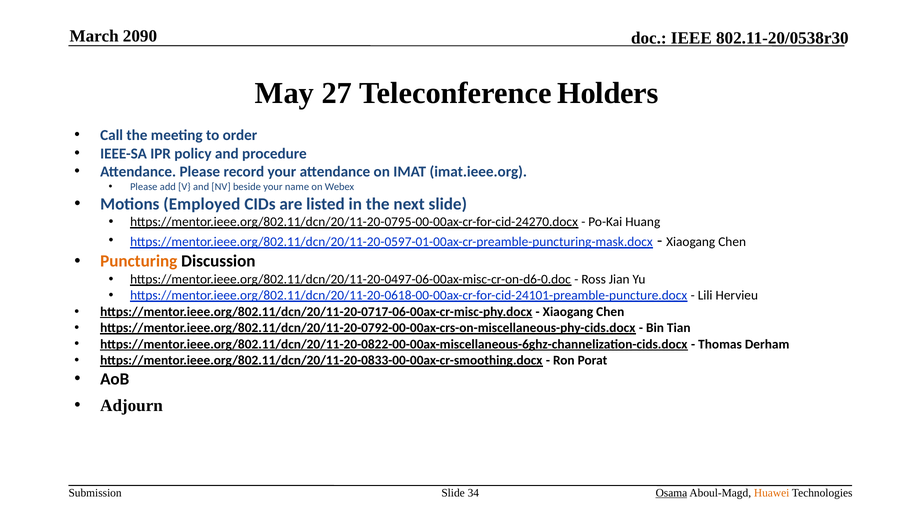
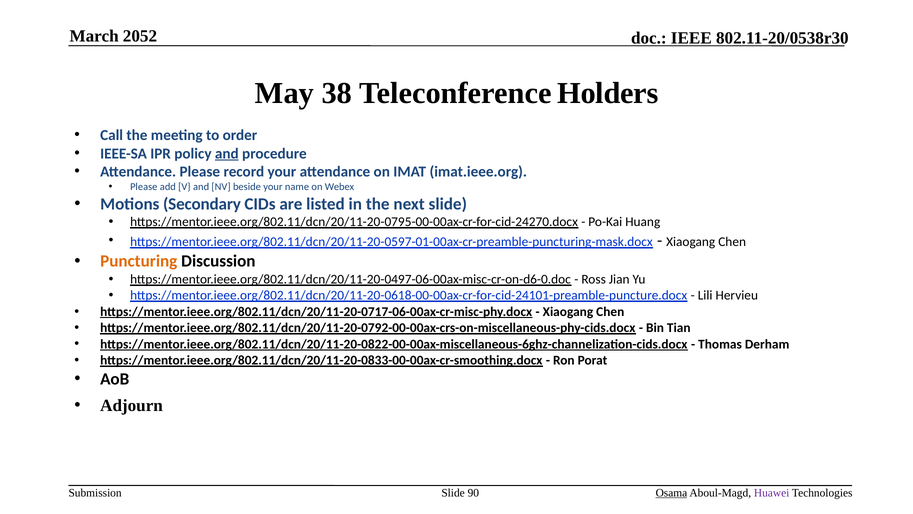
2090: 2090 -> 2052 (140, 36)
27: 27 -> 38 (337, 93)
and underline: none -> present (227, 153)
Employed: Employed -> Secondary (202, 204)
34: 34 -> 90 (473, 493)
Huawei colour: orange -> purple (772, 493)
